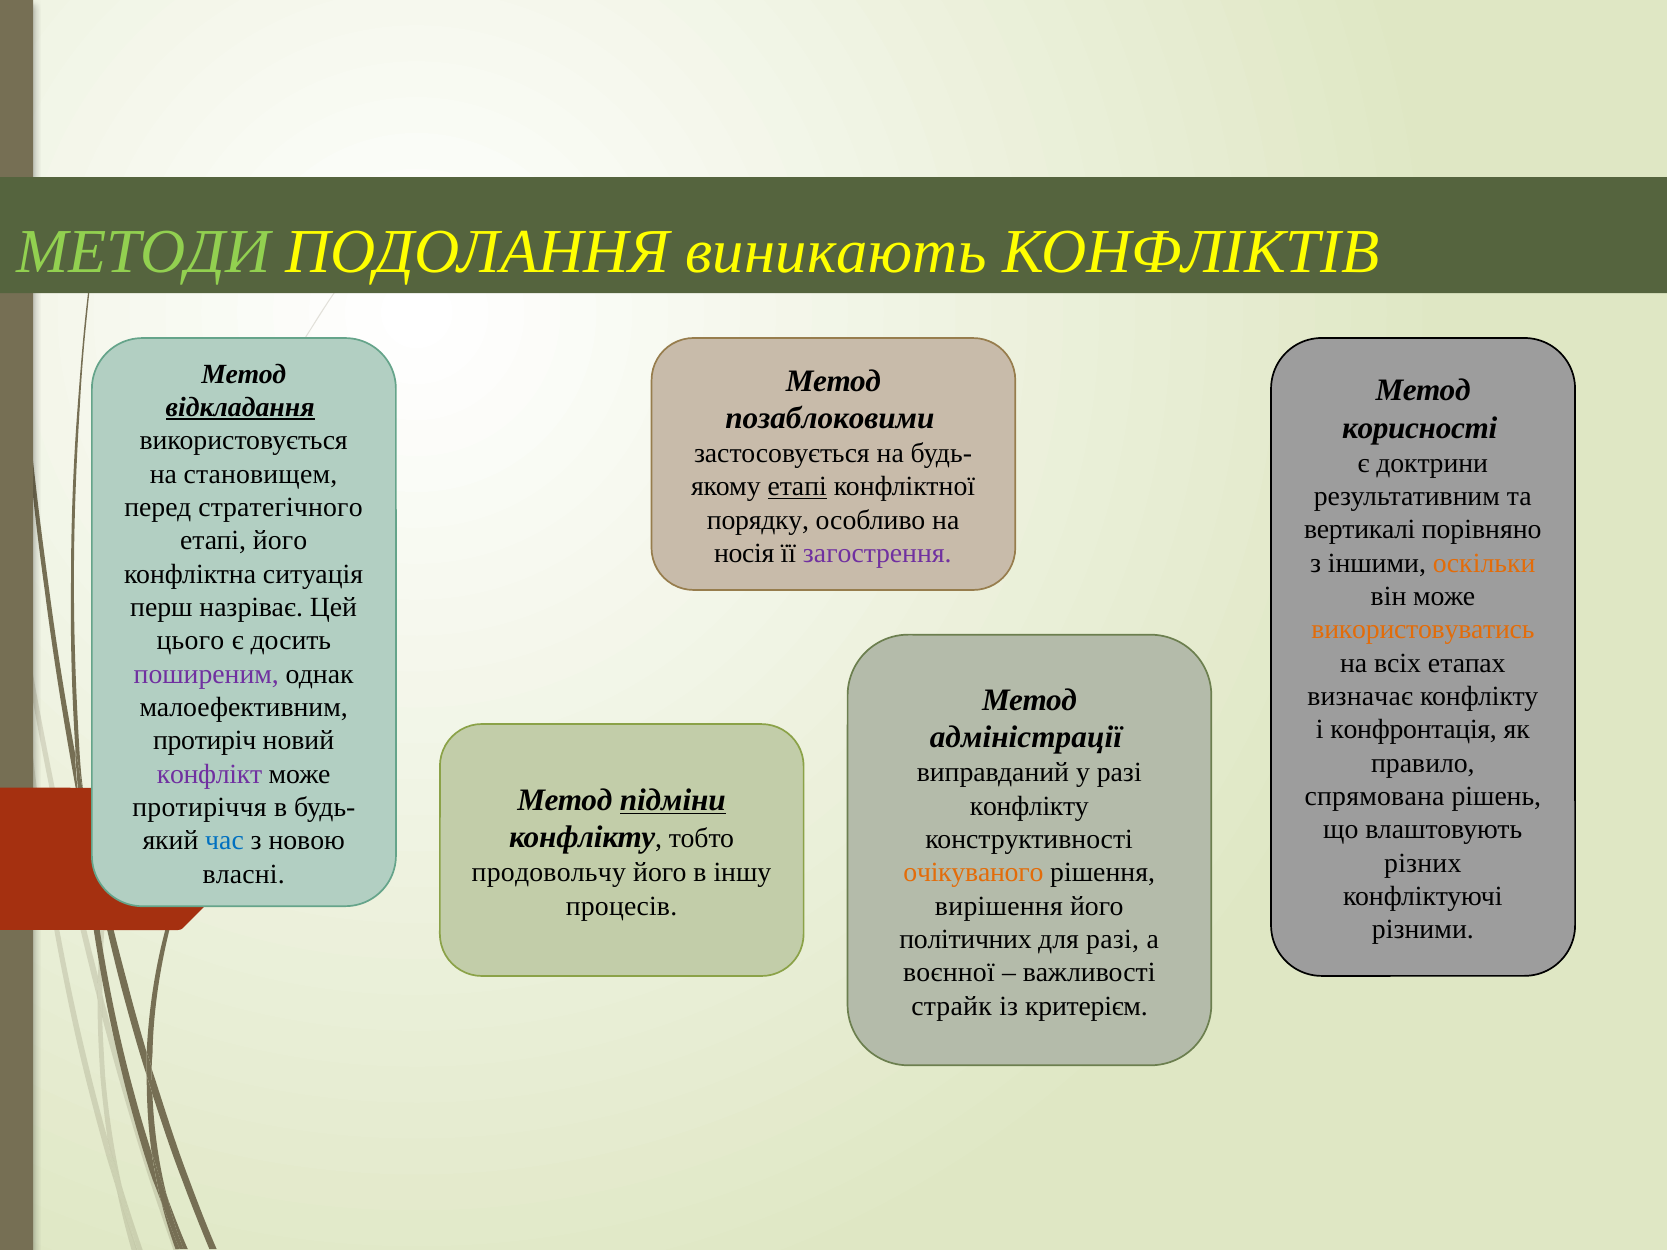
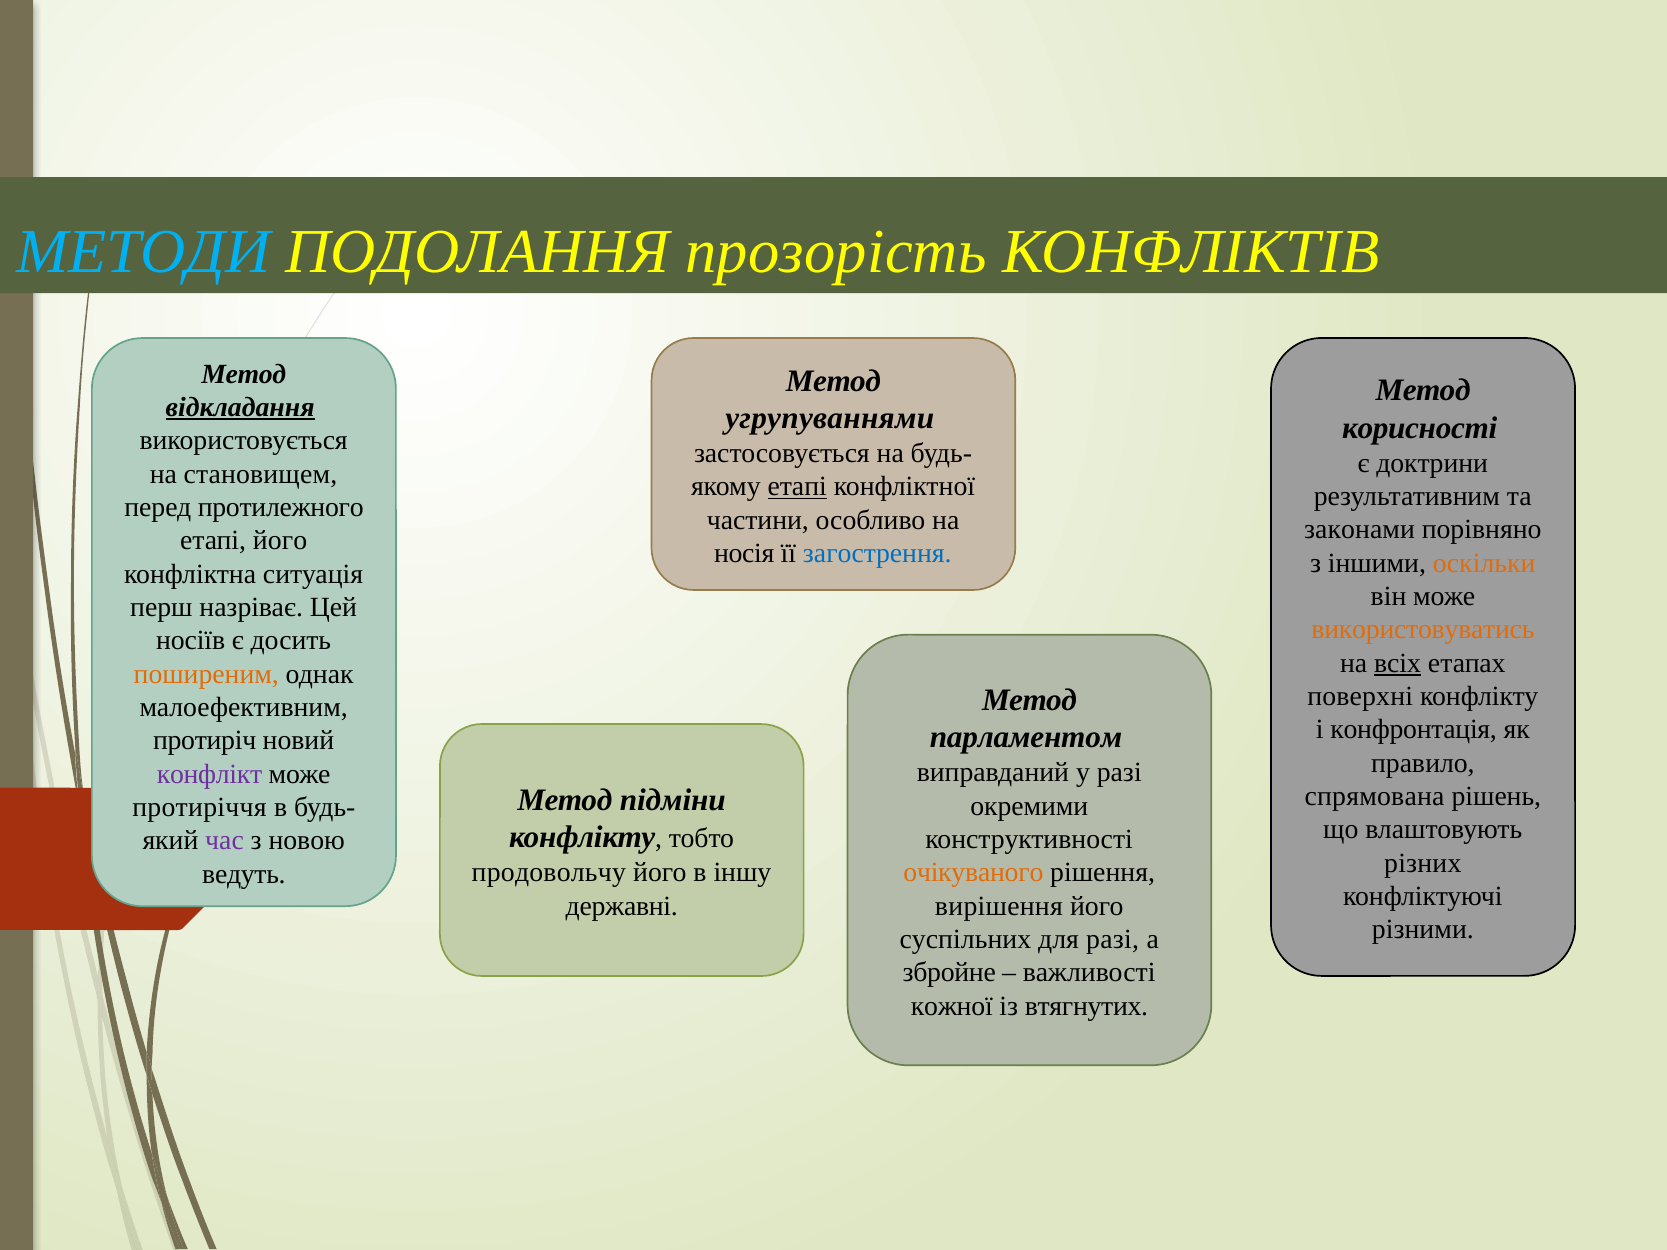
МЕТОДИ colour: light green -> light blue (144, 252)
виникають: виникають -> прозорість (836, 252)
позаблоковими: позаблоковими -> угрупуваннями (830, 418)
стратегічного: стратегічного -> протилежного (281, 507)
порядку: порядку -> частини (758, 520)
вертикалі: вертикалі -> законами (1360, 530)
загострення colour: purple -> blue (877, 553)
цього: цього -> носіїв (191, 641)
всіх underline: none -> present (1398, 663)
поширеним colour: purple -> orange (206, 674)
визначає: визначає -> поверхні (1360, 696)
адміністрації: адміністрації -> парламентом (1026, 738)
підміни underline: present -> none (673, 800)
конфлікту: конфлікту -> окремими (1029, 806)
час colour: blue -> purple (225, 841)
власні: власні -> ведуть (244, 874)
процесів: процесів -> державні (622, 906)
політичних: політичних -> суспільних (965, 940)
воєнної: воєнної -> збройне (949, 973)
страйк: страйк -> кожної (952, 1006)
критерієм: критерієм -> втягнутих (1086, 1006)
